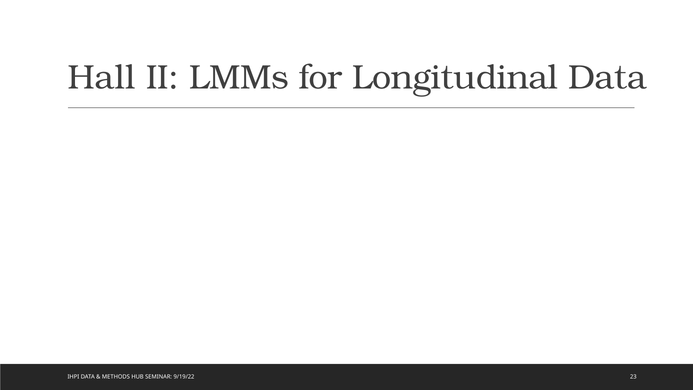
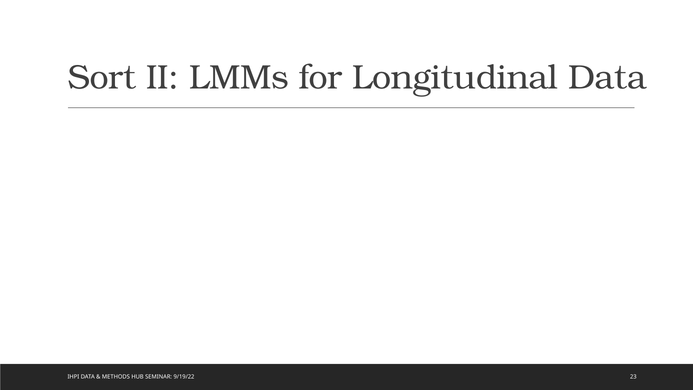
Hall: Hall -> Sort (102, 78)
